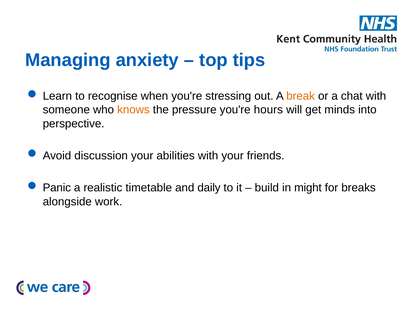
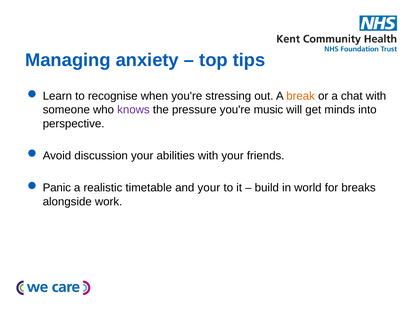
knows colour: orange -> purple (133, 110)
hours: hours -> music (268, 110)
and daily: daily -> your (209, 188)
might: might -> world (308, 188)
